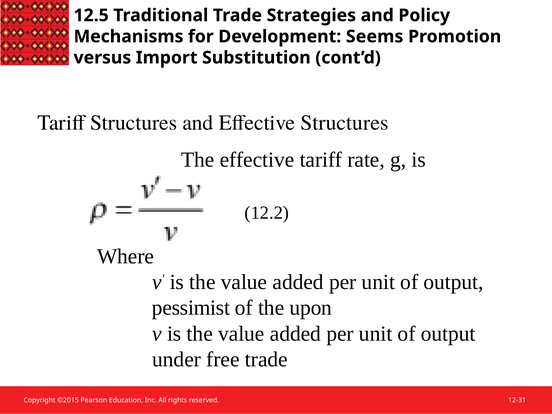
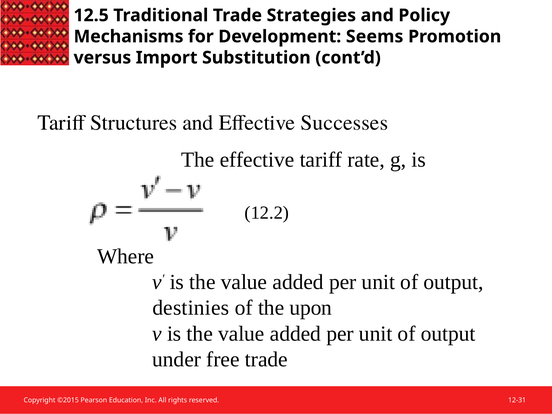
Effective Structures: Structures -> Successes (344, 123)
pessimist: pessimist -> destinies (191, 308)
